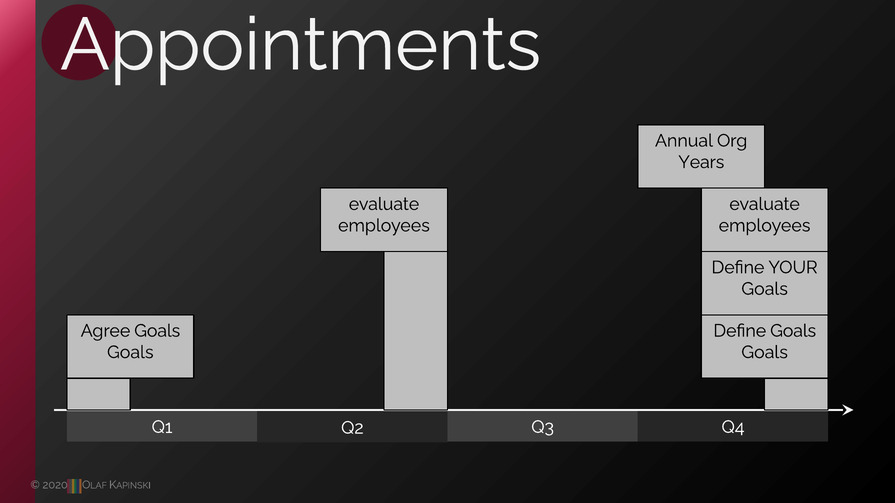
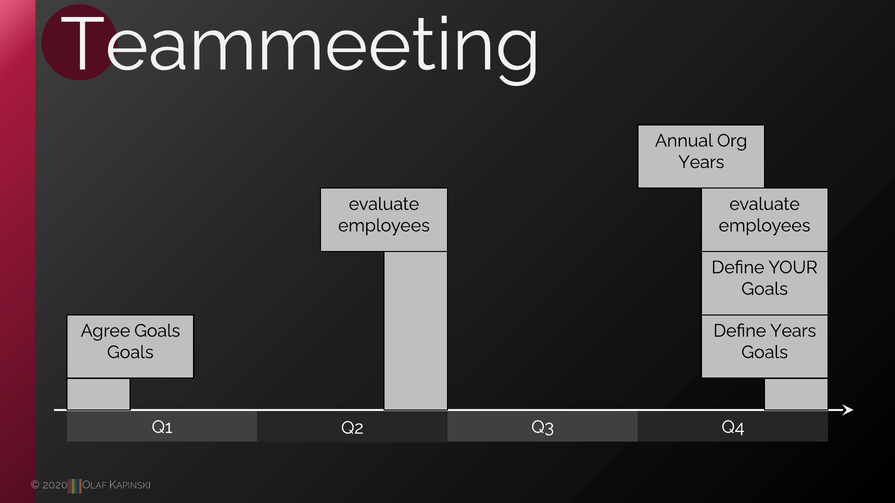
Appointments: Appointments -> Teammeeting (301, 45)
Define Goals: Goals -> Years (793, 331)
